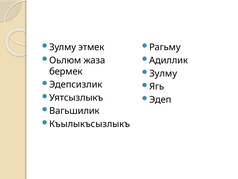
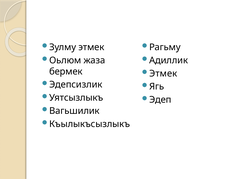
Зулму: Зулму -> Этмек (163, 73)
